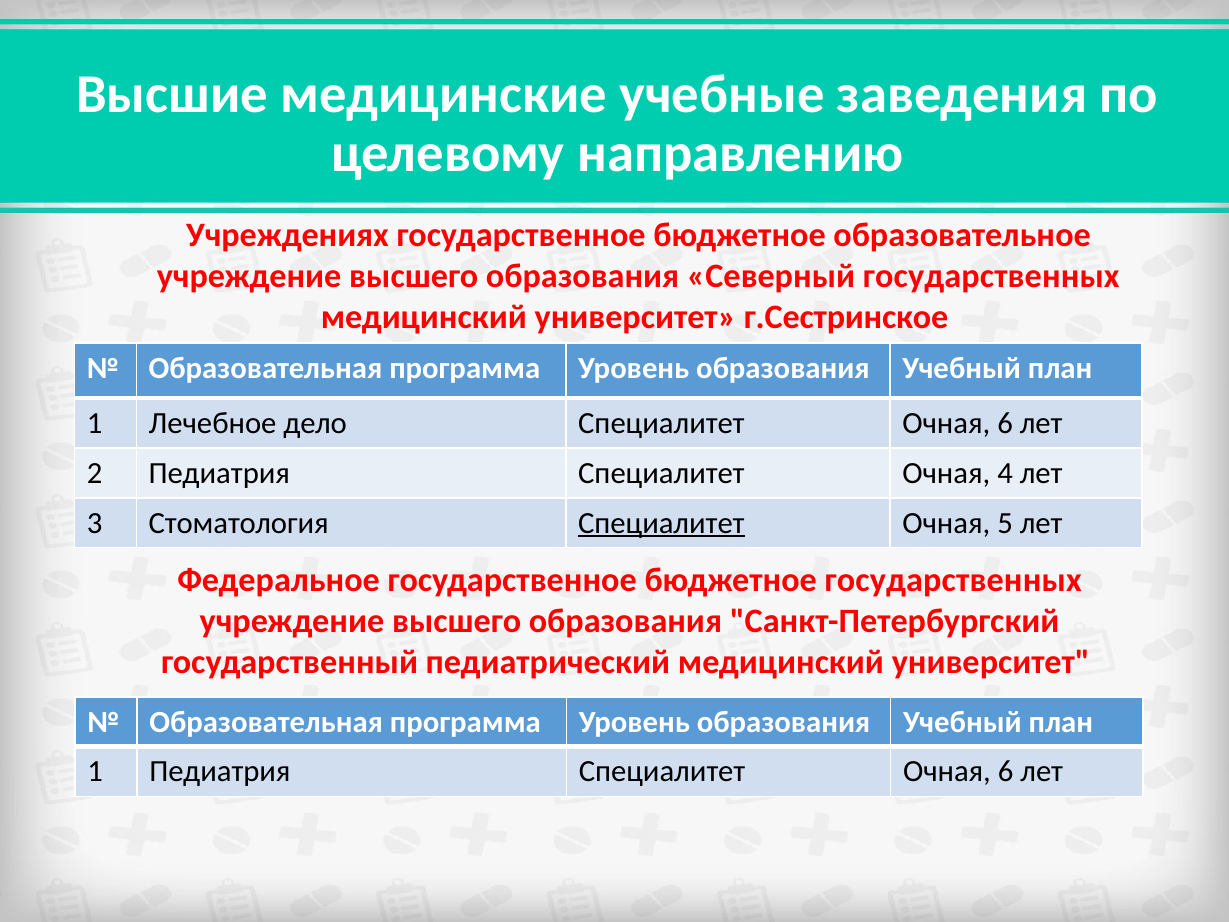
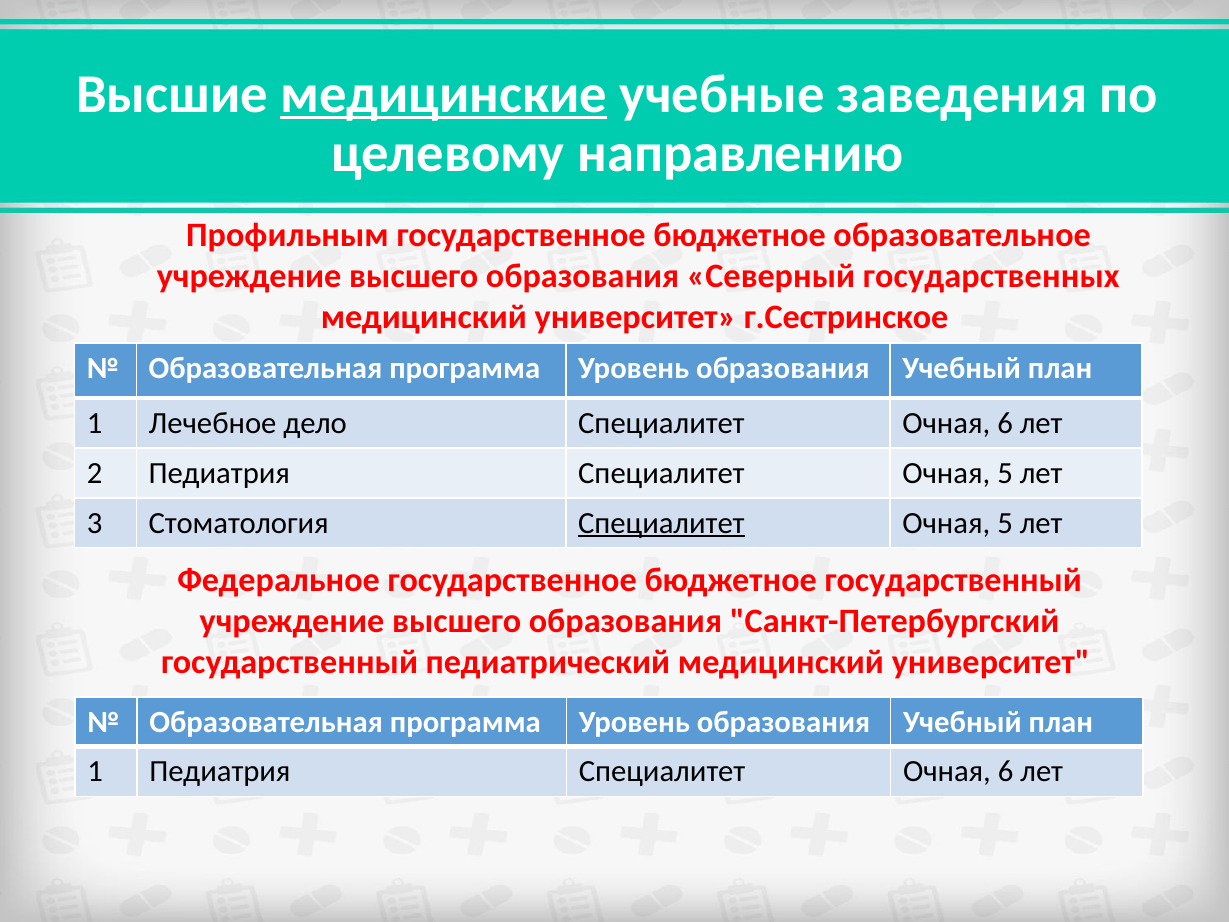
медицинские underline: none -> present (444, 94)
Учреждениях: Учреждениях -> Профильным (287, 235)
Педиатрия Специалитет Очная 4: 4 -> 5 (1005, 473)
бюджетное государственных: государственных -> государственный (953, 580)
